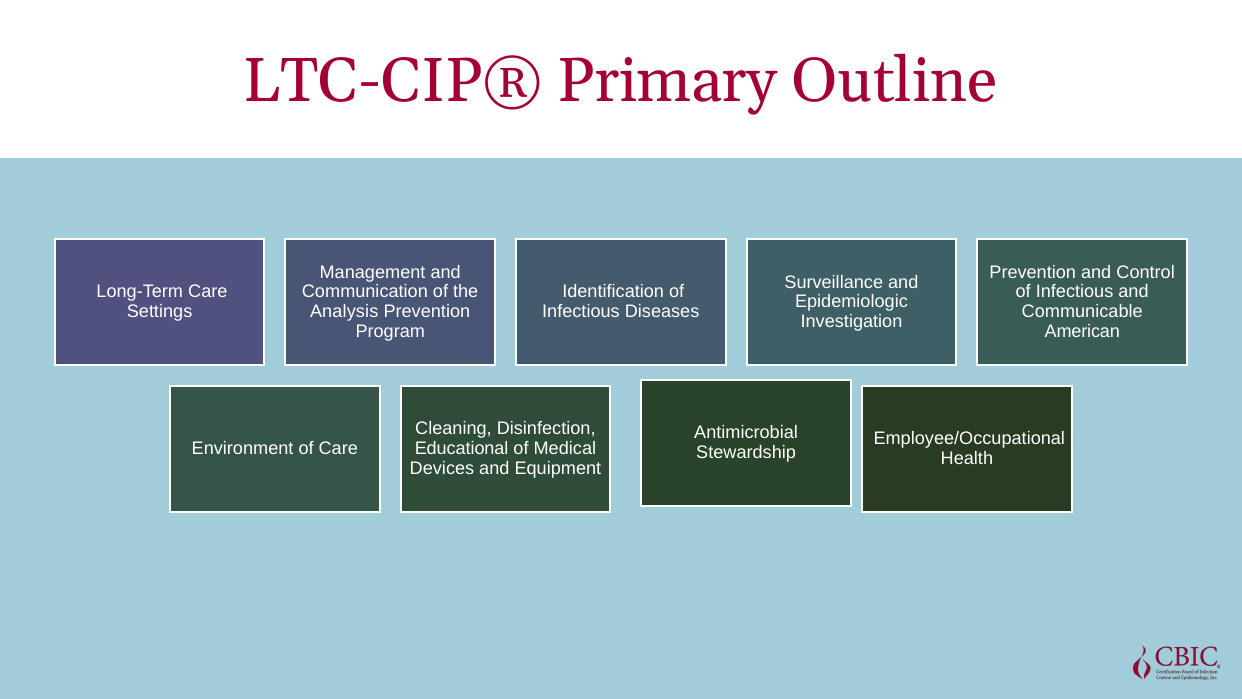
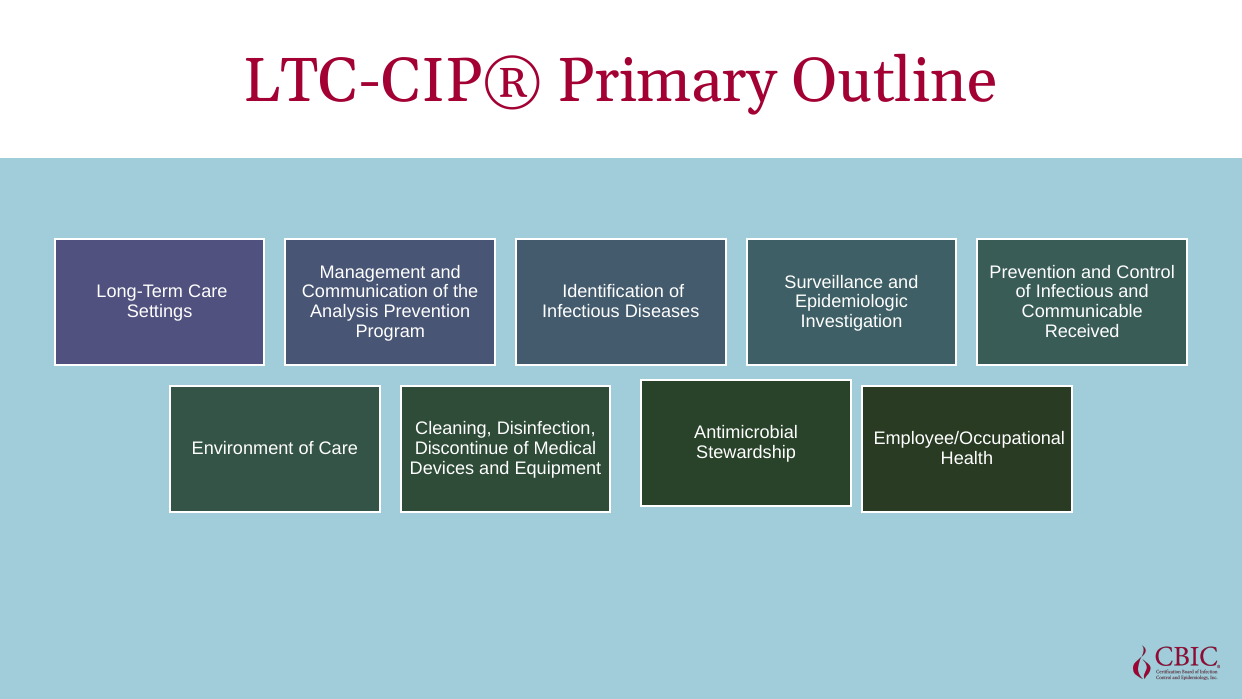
American: American -> Received (1082, 331)
Educational: Educational -> Discontinue (462, 448)
